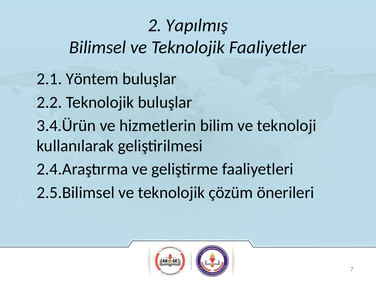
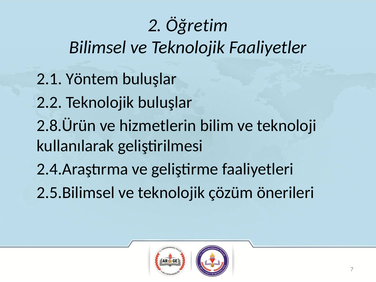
Yapılmış: Yapılmış -> Öğretim (197, 25)
3.4.Ürün: 3.4.Ürün -> 2.8.Ürün (66, 126)
